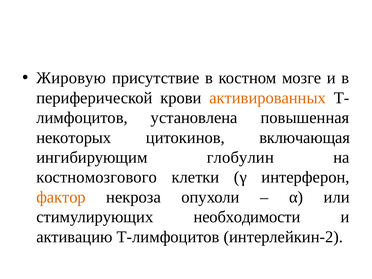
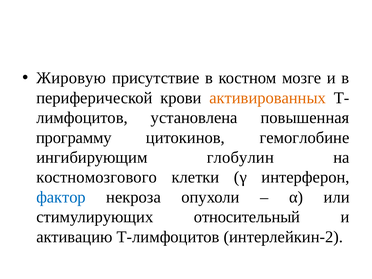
некоторых: некоторых -> программу (74, 138)
включающая: включающая -> гемоглобине (304, 138)
фактор colour: orange -> blue (61, 197)
необходимости: необходимости -> относительный (247, 217)
